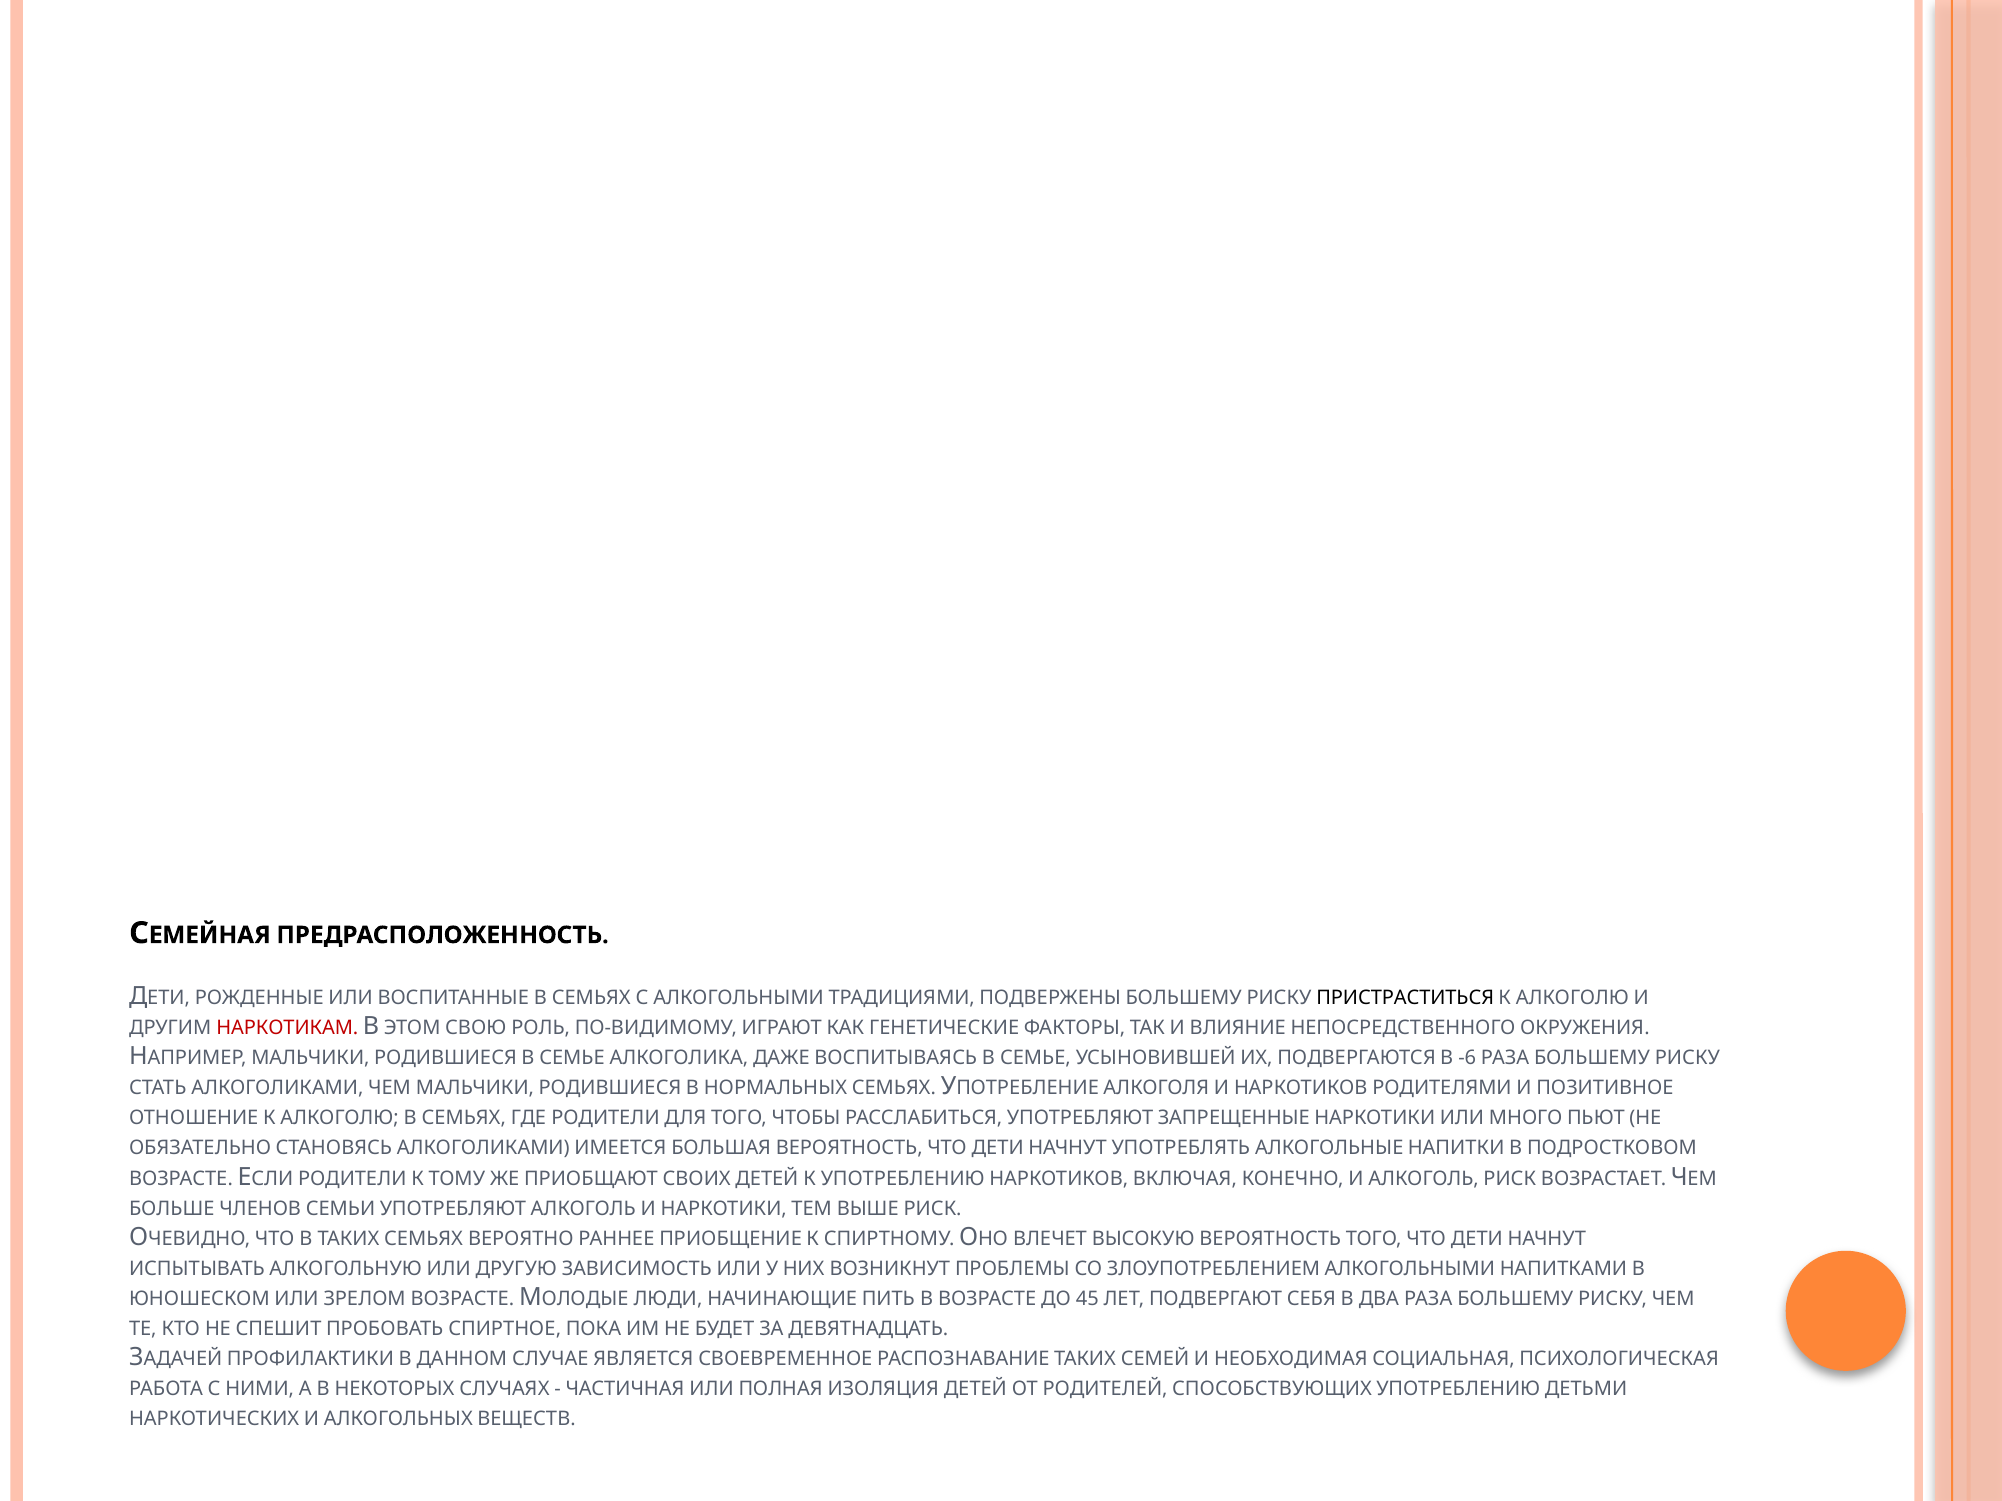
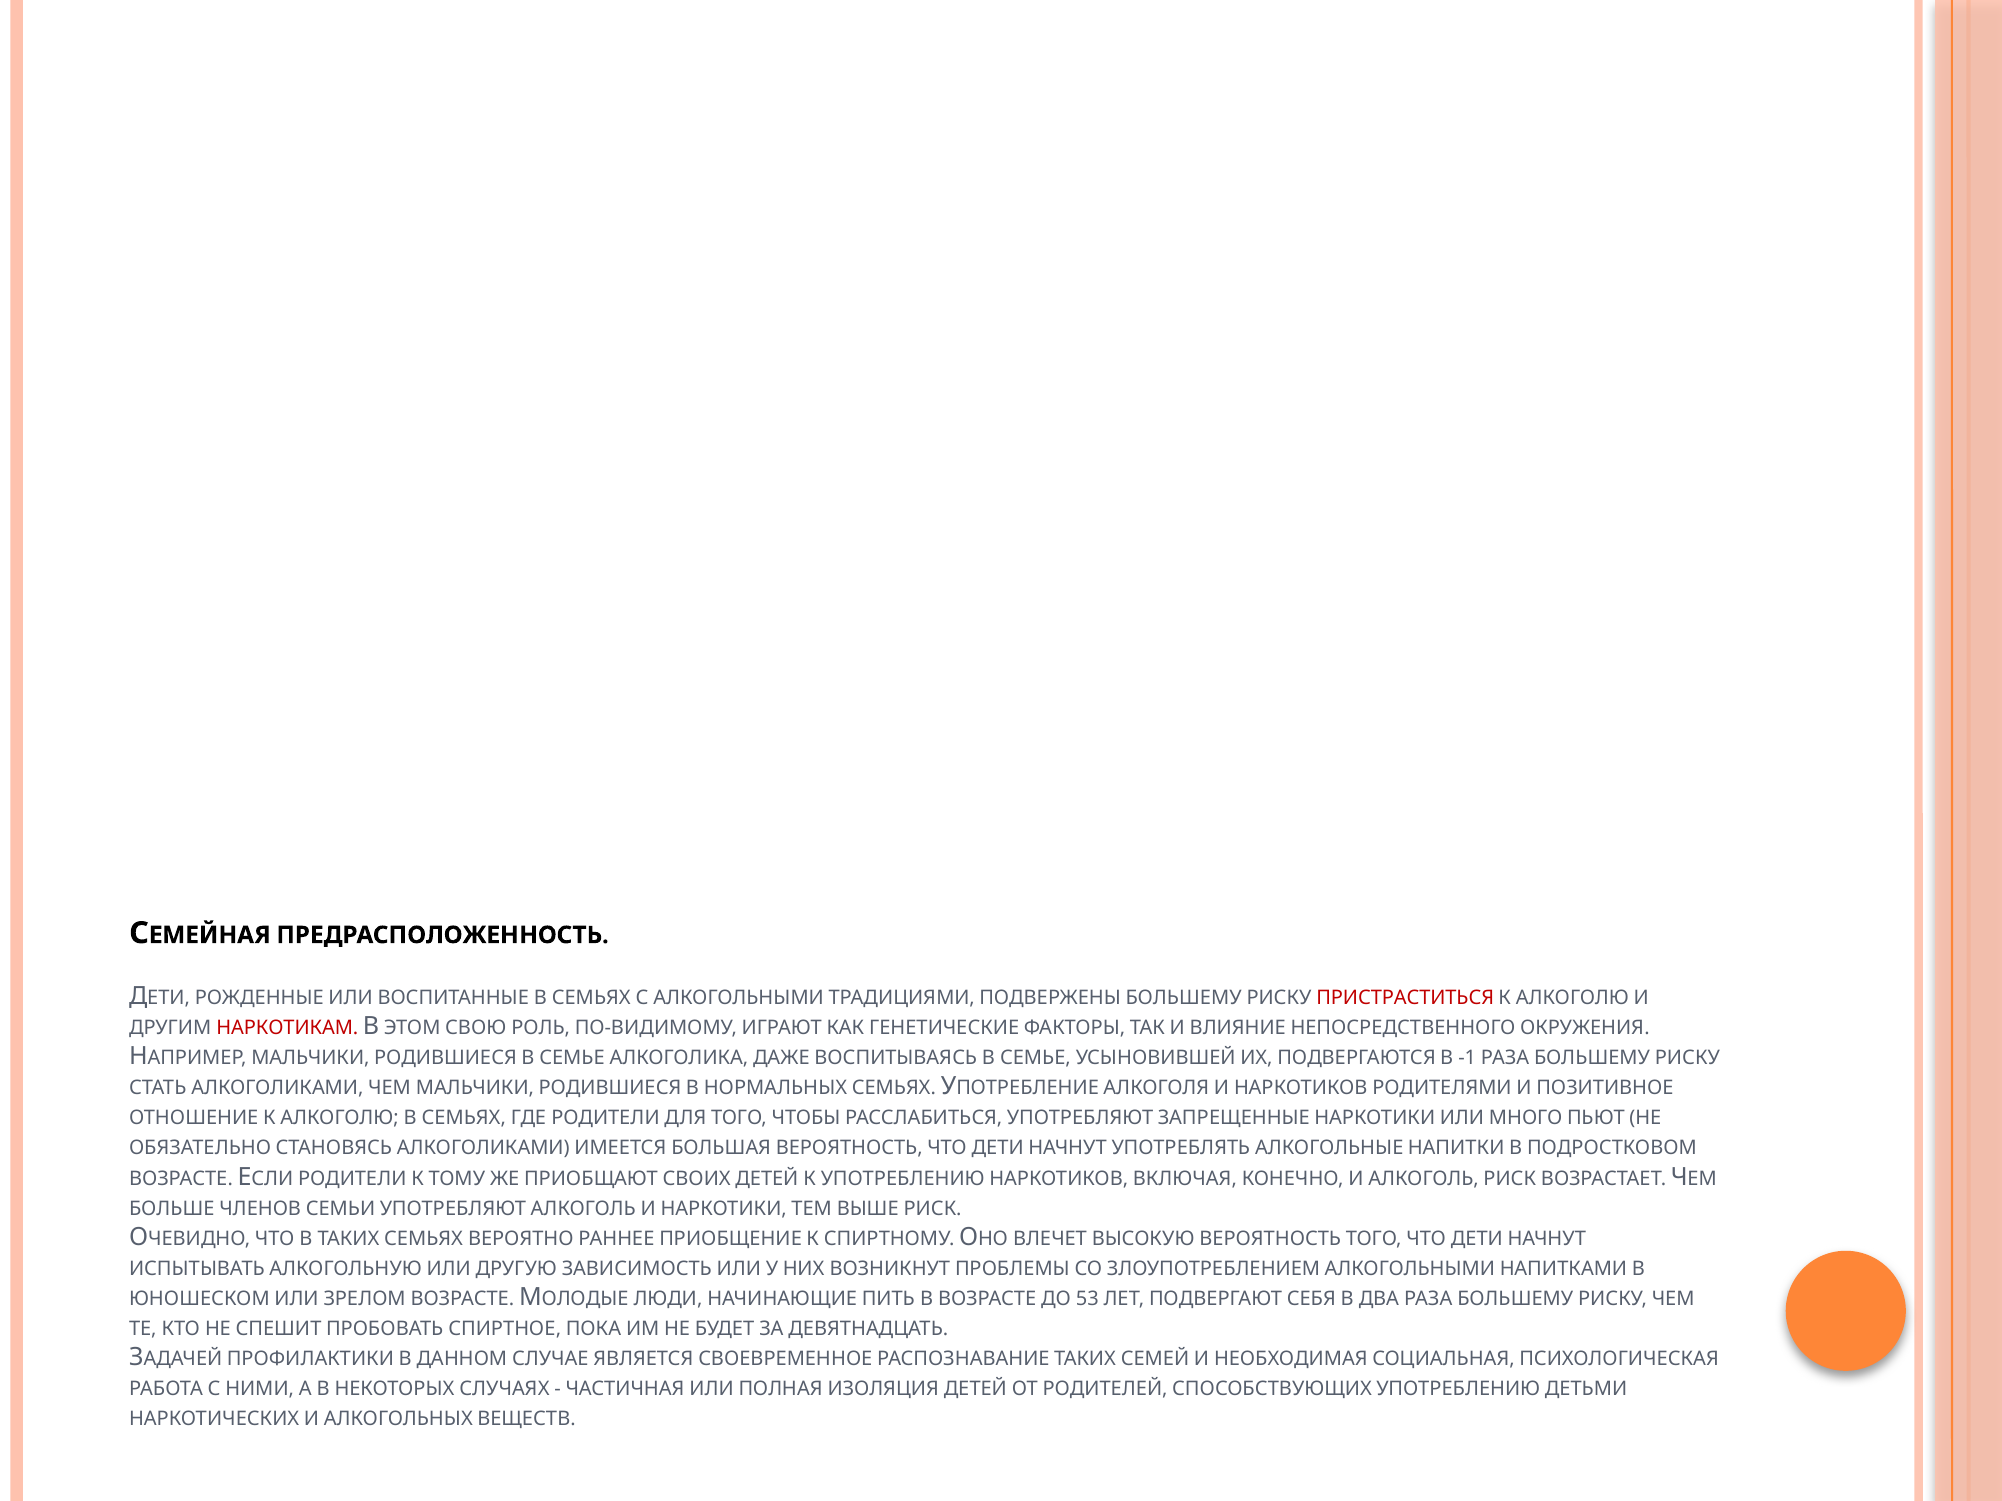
ПРИСТРАСТИТЬСЯ colour: black -> red (1405, 998)
-6: -6 -> -1 (1467, 1058)
45: 45 -> 53 (1087, 1299)
